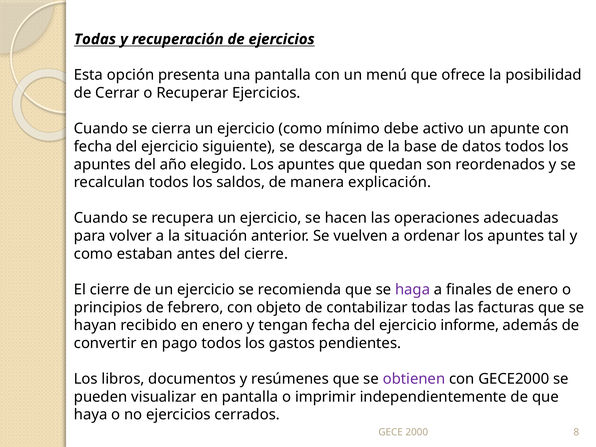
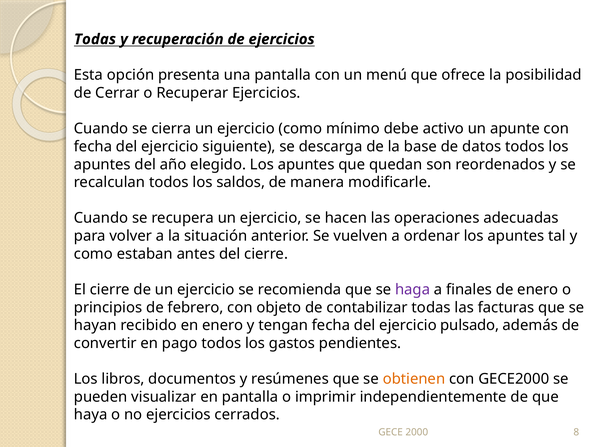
explicación: explicación -> modificarle (390, 182)
informe: informe -> pulsado (470, 325)
obtienen colour: purple -> orange (414, 379)
